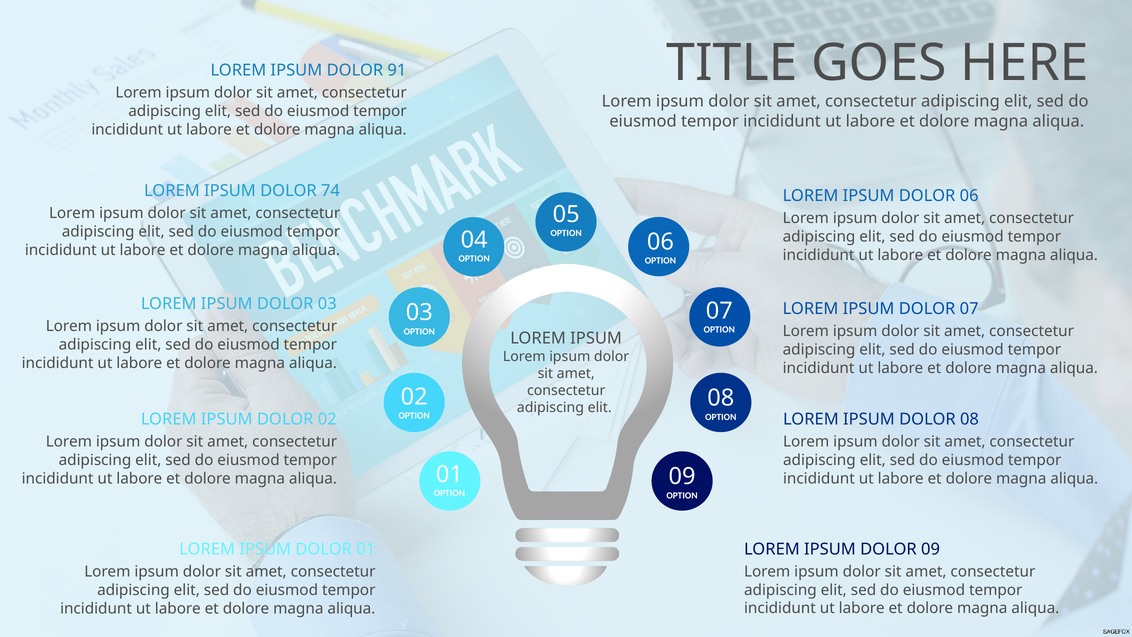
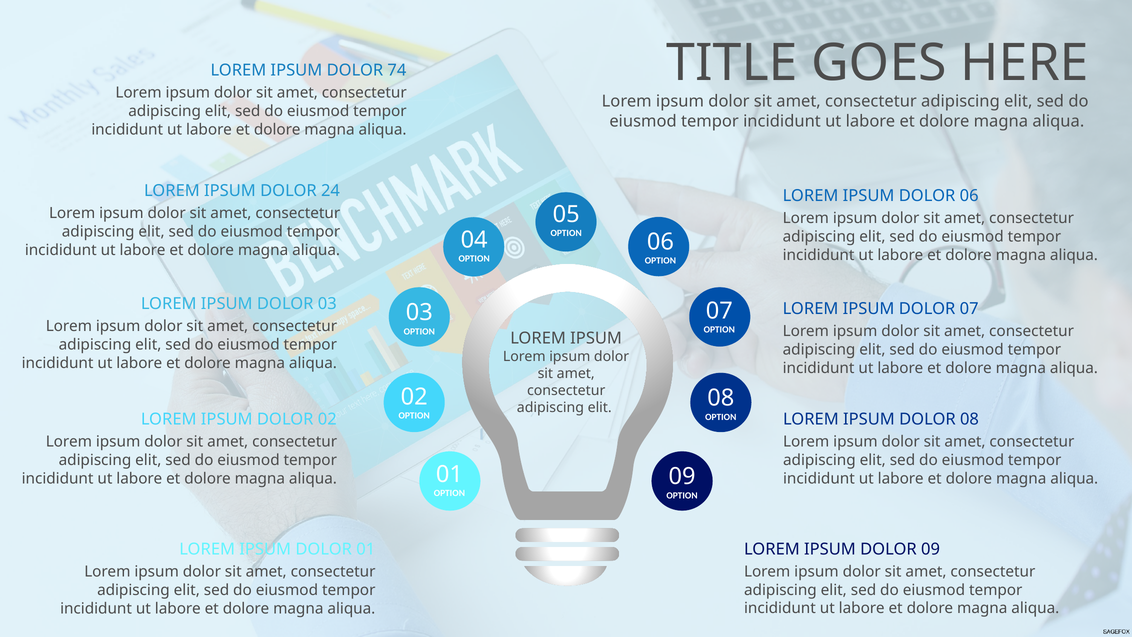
91: 91 -> 74 (397, 70)
74: 74 -> 24 (330, 191)
